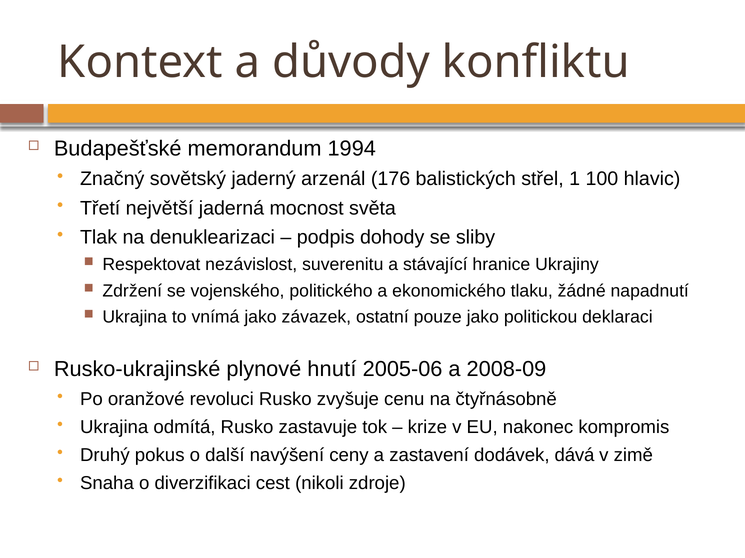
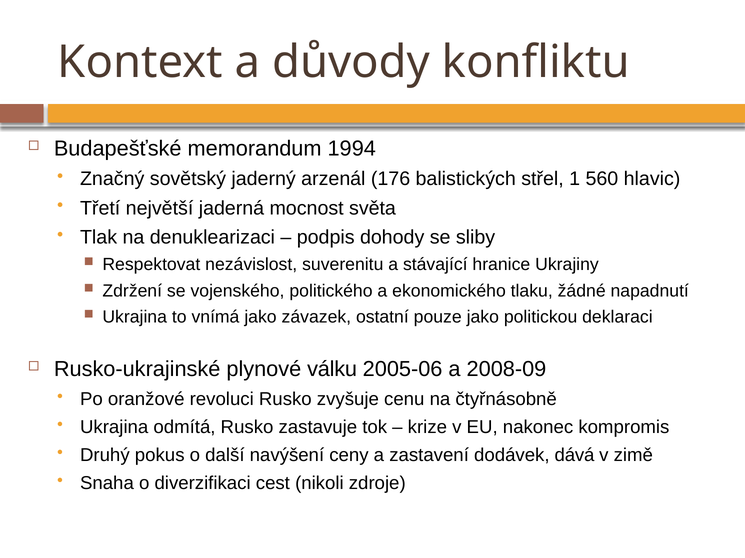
100: 100 -> 560 (602, 179)
hnutí: hnutí -> válku (332, 370)
